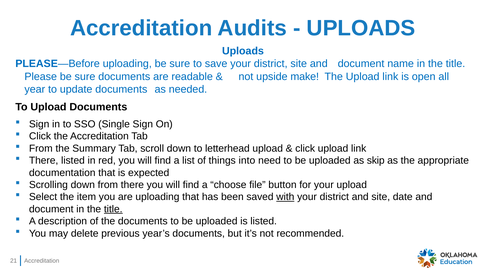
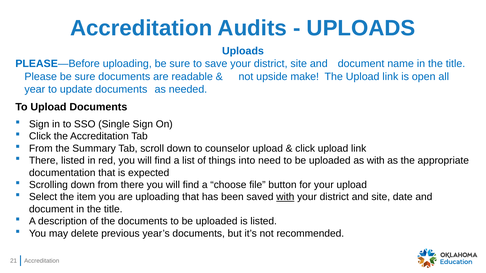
letterhead: letterhead -> counselor (227, 149)
as skip: skip -> with (376, 161)
title underline: present -> none (113, 209)
